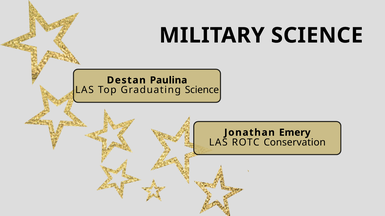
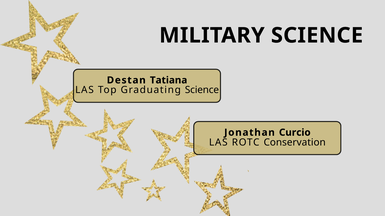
Paulina: Paulina -> Tatiana (169, 80)
Emery: Emery -> Curcio (295, 133)
